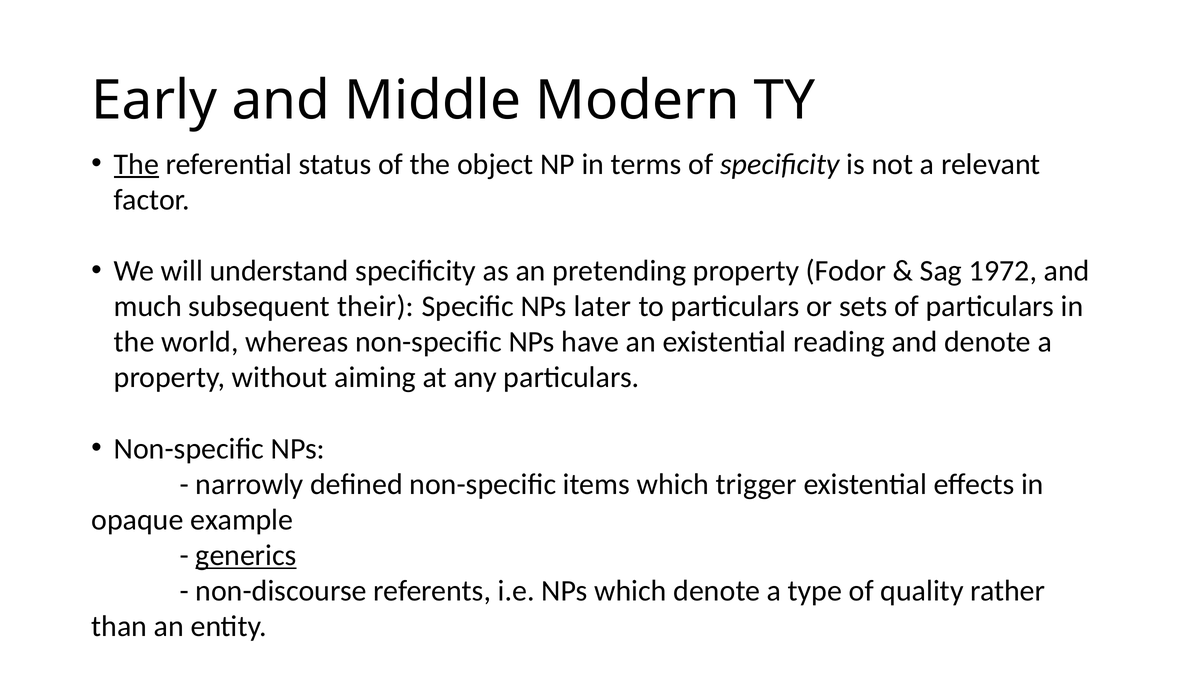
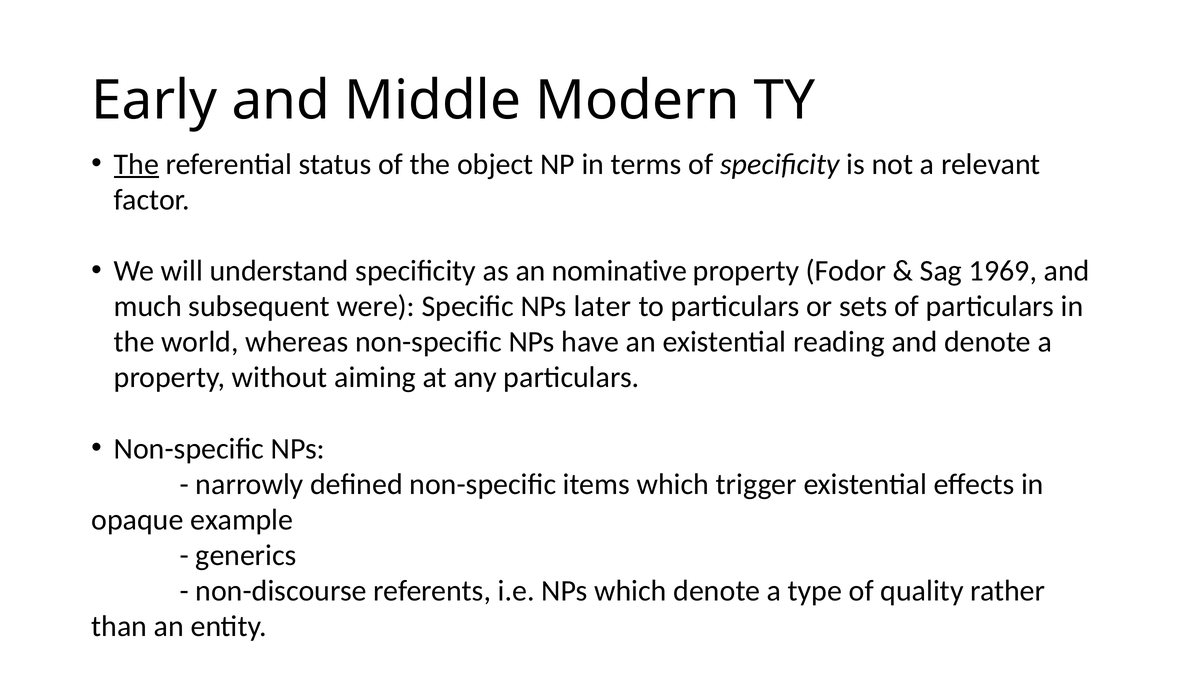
pretending: pretending -> nominative (619, 271)
1972: 1972 -> 1969 (1003, 271)
their: their -> were (376, 306)
generics underline: present -> none (246, 555)
